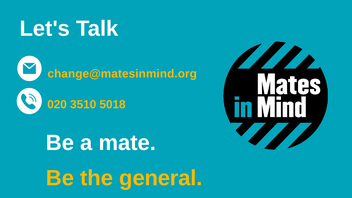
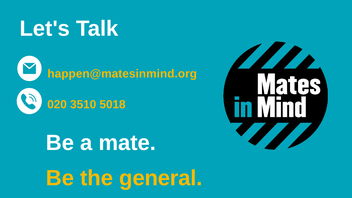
change@matesinmind.org: change@matesinmind.org -> happen@matesinmind.org (122, 74)
